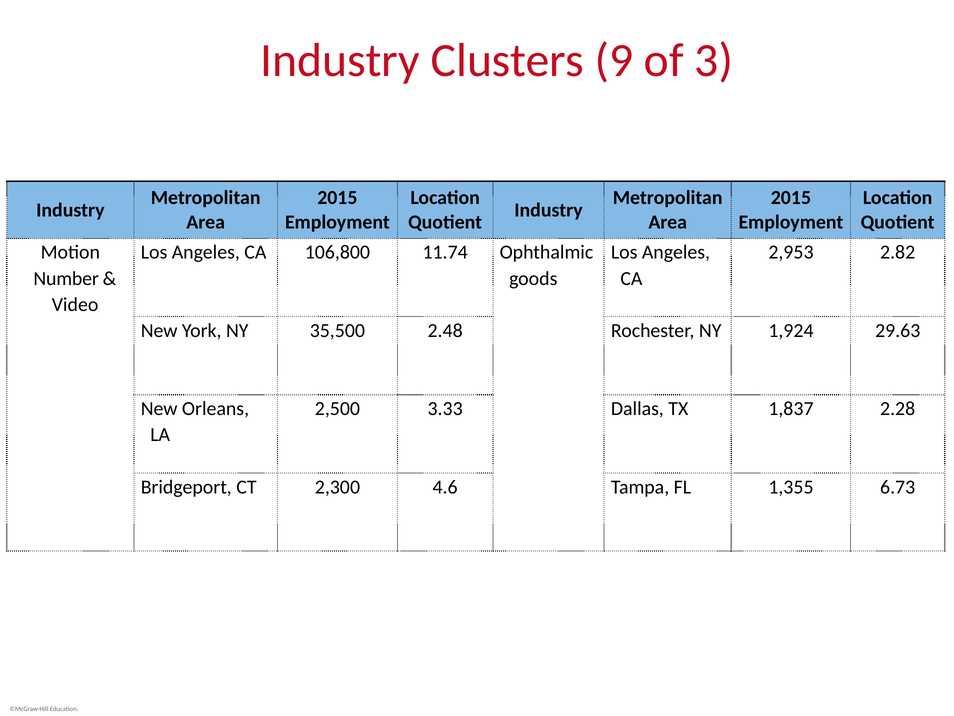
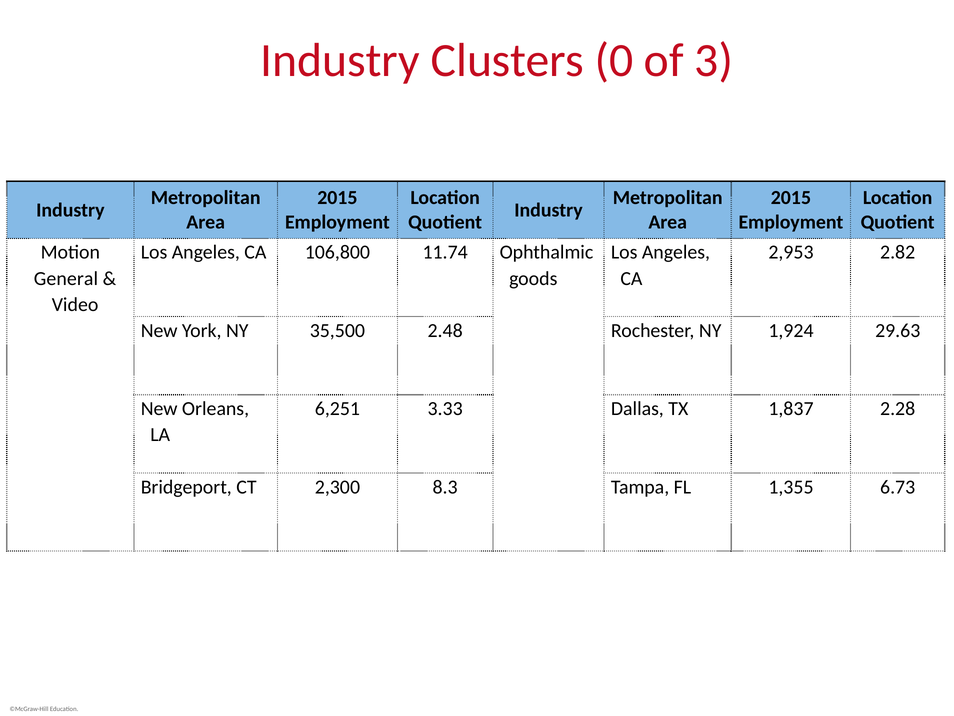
9: 9 -> 0 (614, 61)
Number: Number -> General (66, 278)
2,500: 2,500 -> 6,251 (337, 409)
4.6: 4.6 -> 8.3 (445, 487)
